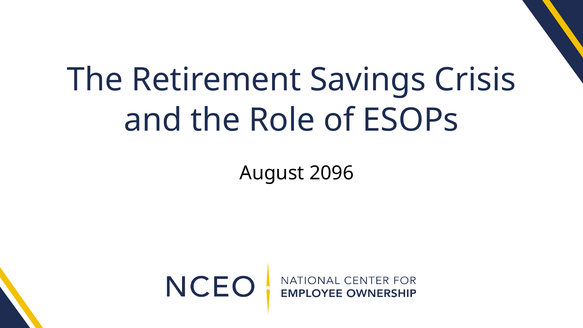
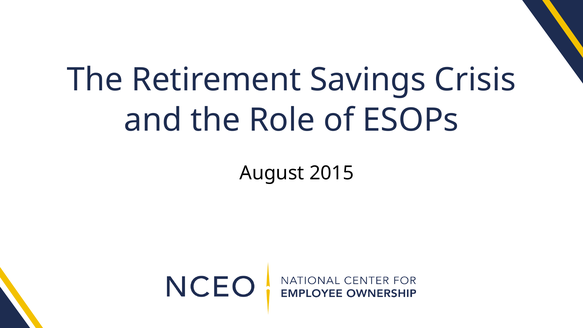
2096: 2096 -> 2015 (332, 173)
